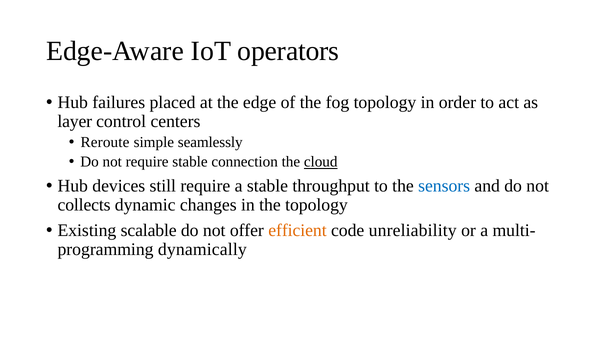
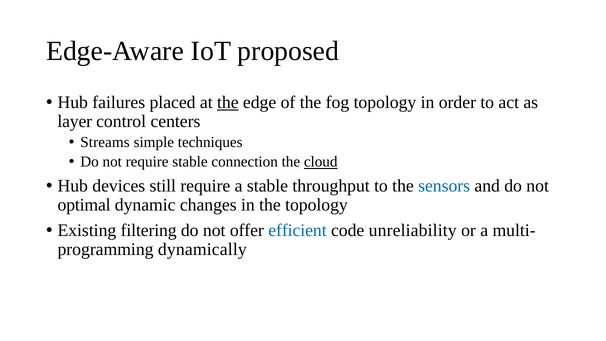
operators: operators -> proposed (288, 51)
the underline: none -> present (228, 102)
Reroute: Reroute -> Streams (105, 142)
seamlessly: seamlessly -> techniques (210, 142)
collects: collects -> optimal (84, 205)
scalable: scalable -> filtering (149, 230)
efficient colour: orange -> blue (297, 230)
